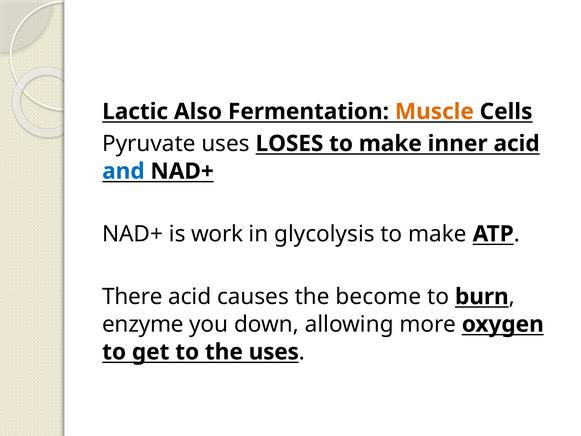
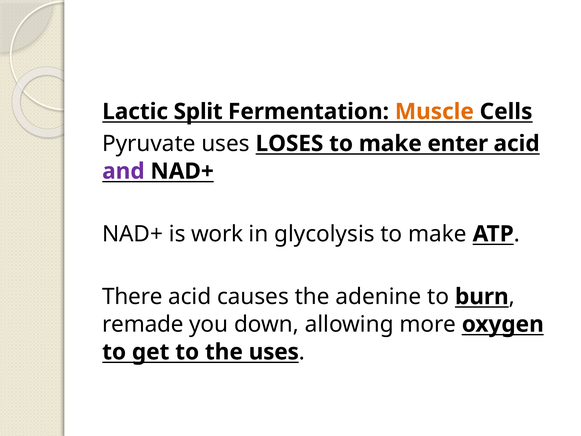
Also: Also -> Split (198, 112)
inner: inner -> enter (458, 143)
and colour: blue -> purple (123, 171)
become: become -> adenine (378, 296)
enzyme: enzyme -> remade (143, 324)
